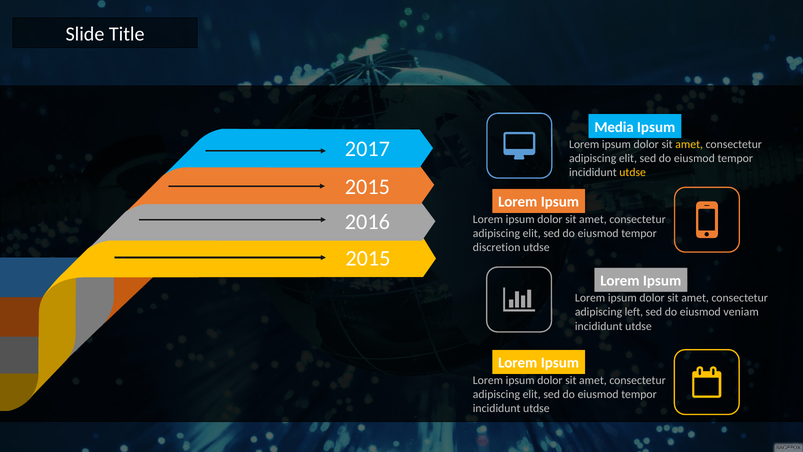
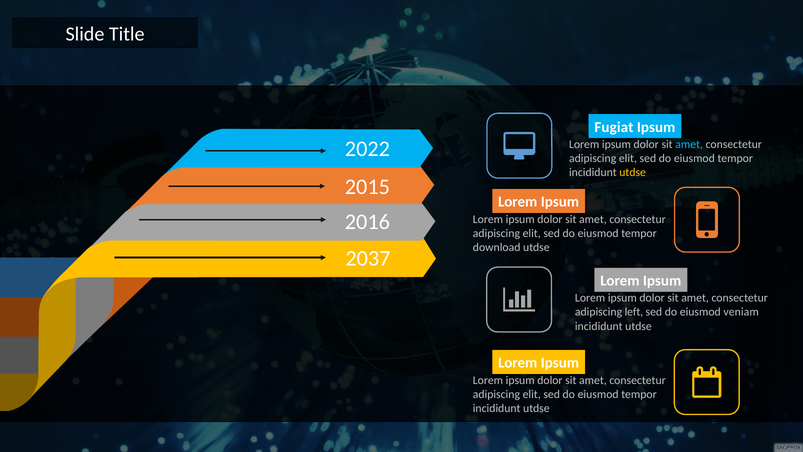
Media: Media -> Fugiat (614, 127)
amet colour: yellow -> light blue (689, 144)
2017: 2017 -> 2022 (367, 149)
discretion: discretion -> download (497, 247)
2015: 2015 -> 2037 (368, 258)
